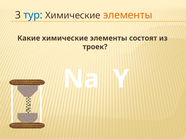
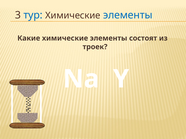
элементы colour: orange -> blue (128, 15)
